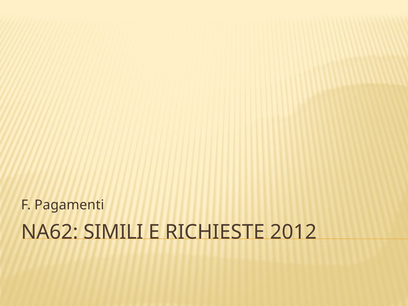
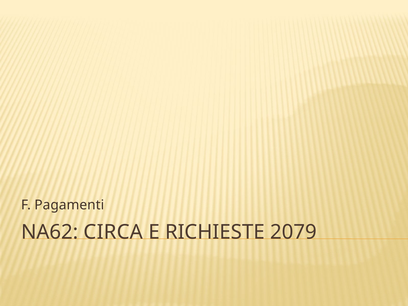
SIMILI: SIMILI -> CIRCA (113, 232)
2012: 2012 -> 2079 (293, 232)
